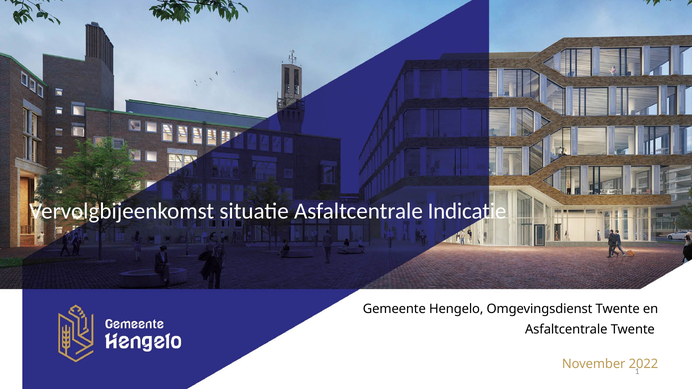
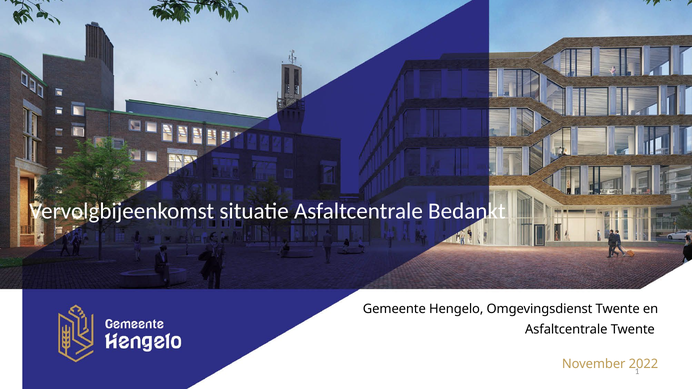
Indicatie: Indicatie -> Bedankt (467, 211)
